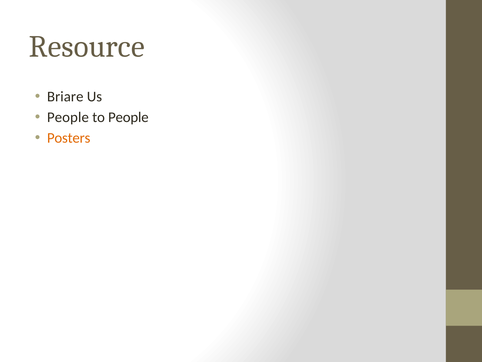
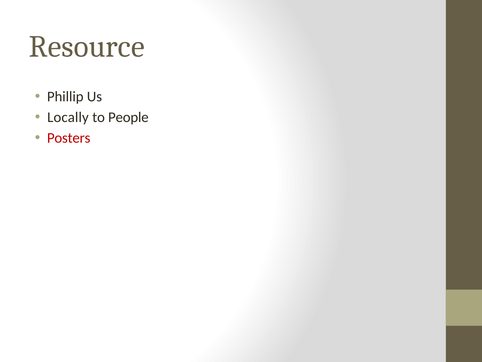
Briare: Briare -> Phillip (65, 97)
People: People -> Locally (68, 117)
Posters colour: orange -> red (69, 138)
